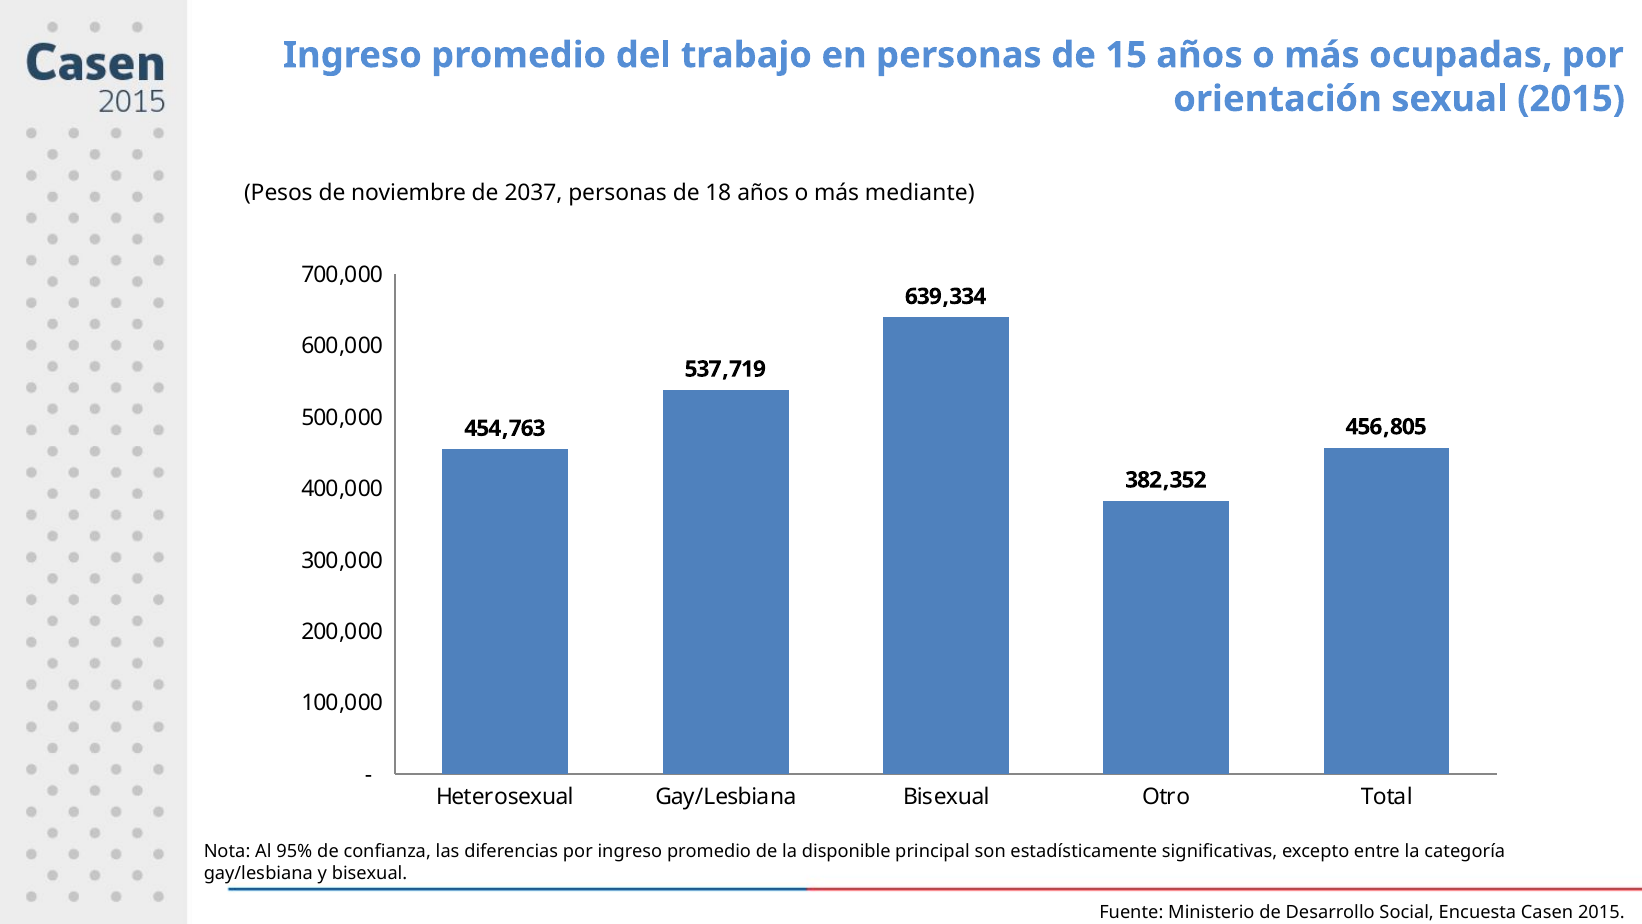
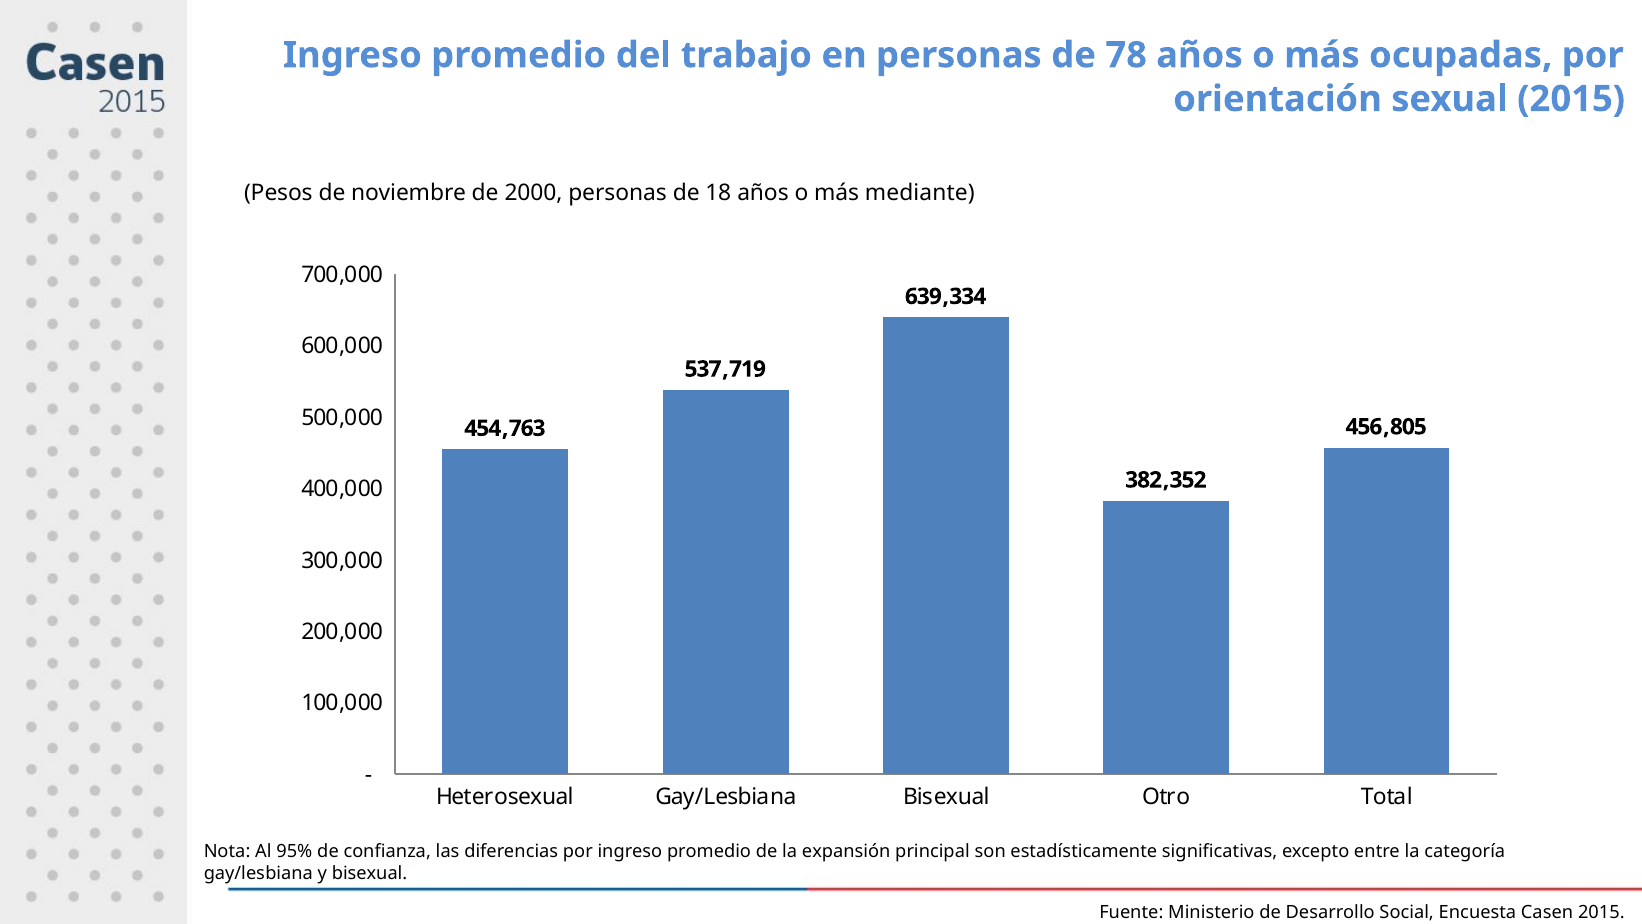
15: 15 -> 78 (1126, 55)
2037: 2037 -> 2000 (534, 193)
disponible: disponible -> expansión (846, 851)
